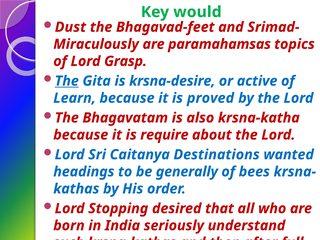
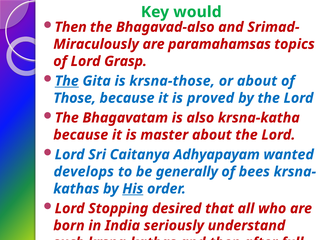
Dust: Dust -> Then (71, 27)
Bhagavad-feet: Bhagavad-feet -> Bhagavad-also (165, 27)
krsna-desire: krsna-desire -> krsna-those (172, 81)
or active: active -> about (257, 81)
Learn: Learn -> Those (75, 98)
require: require -> master (164, 135)
Destinations: Destinations -> Adhyapayam (217, 155)
headings: headings -> develops (84, 172)
His underline: none -> present (133, 189)
